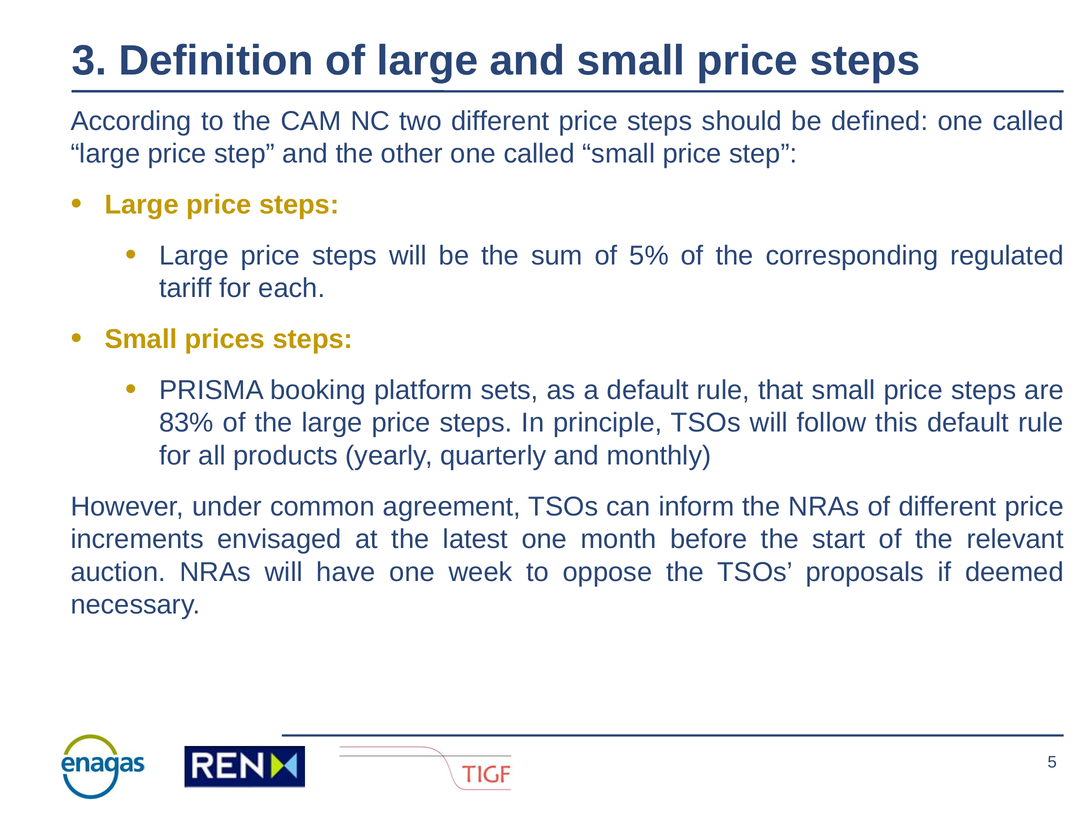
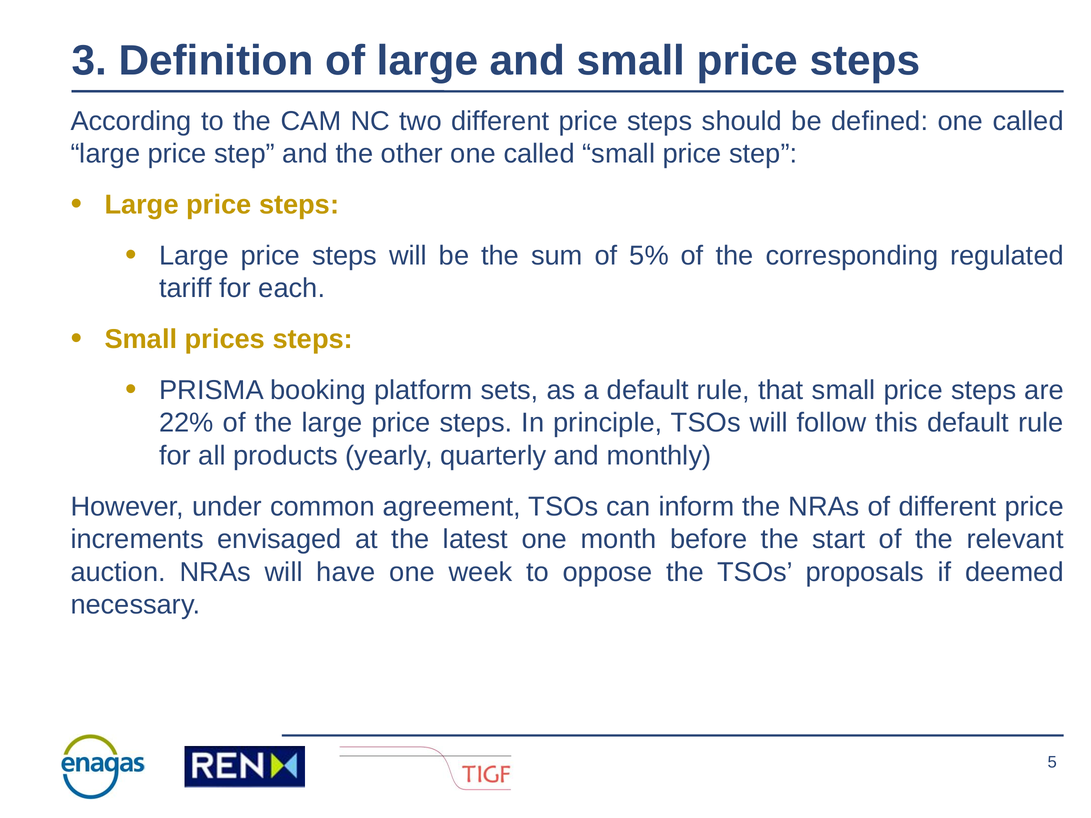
83%: 83% -> 22% (186, 423)
